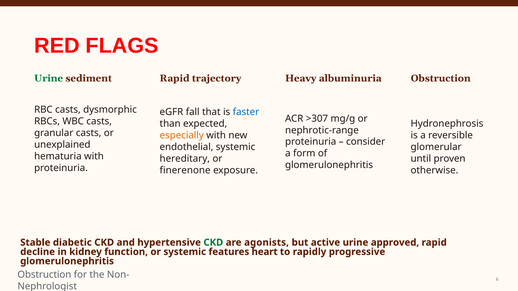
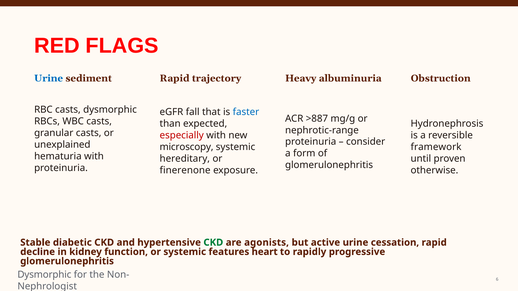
Urine colour: green -> blue (49, 78)
>307: >307 -> >887 (317, 119)
especially colour: orange -> red (182, 135)
endothelial: endothelial -> microscopy (187, 147)
glomerular: glomerular -> framework (436, 147)
approved: approved -> cessation (395, 243)
Obstruction: Obstruction -> Dysmorphic (44, 275)
